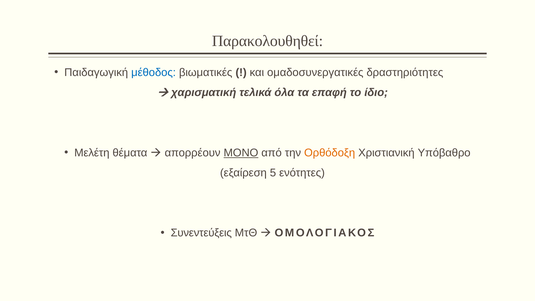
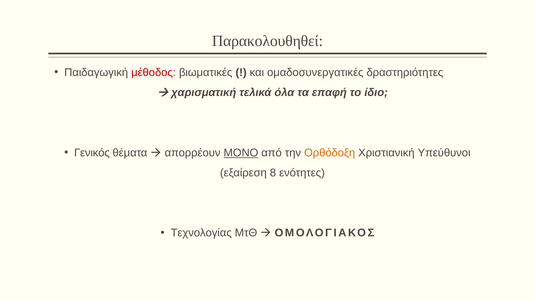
μέθοδος colour: blue -> red (154, 72)
Μελέτη: Μελέτη -> Γενικός (92, 153)
Υπόβαθρο: Υπόβαθρο -> Υπεύθυνοι (444, 153)
5: 5 -> 8 (273, 173)
Συνεντεύξεις: Συνεντεύξεις -> Τεχνολογίας (201, 233)
